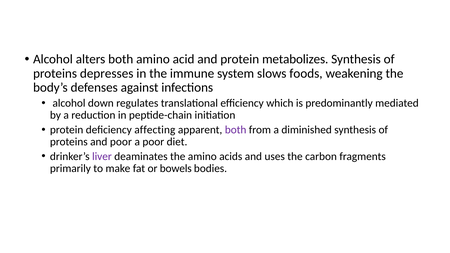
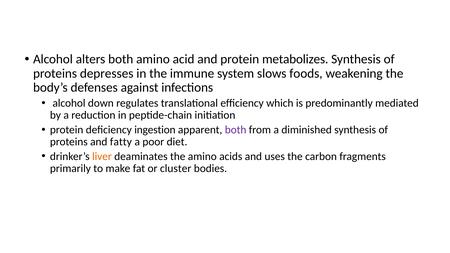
affecting: affecting -> ingestion (155, 130)
and poor: poor -> fatty (121, 142)
liver colour: purple -> orange (102, 156)
bowels: bowels -> cluster (176, 169)
